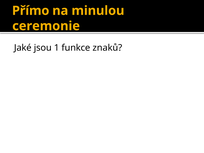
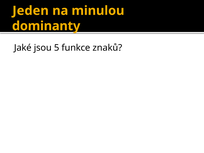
Přímo: Přímo -> Jeden (31, 11)
ceremonie: ceremonie -> dominanty (46, 26)
1: 1 -> 5 (57, 48)
